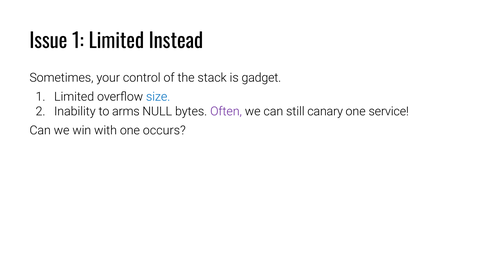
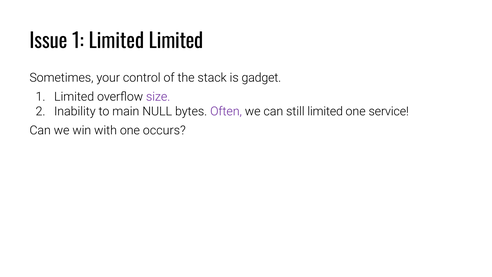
Limited Instead: Instead -> Limited (176, 41)
size colour: blue -> purple (158, 97)
arms: arms -> main (126, 111)
still canary: canary -> limited (325, 111)
